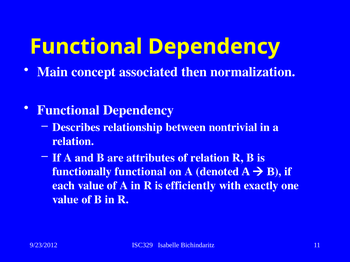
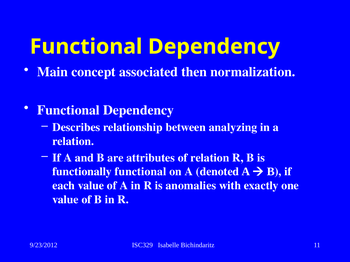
nontrivial: nontrivial -> analyzing (233, 128)
efficiently: efficiently -> anomalies (191, 186)
